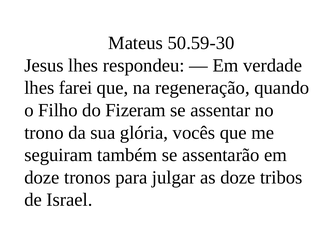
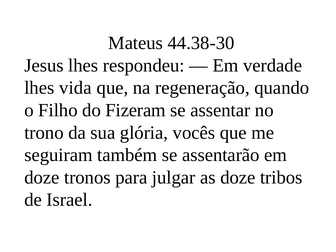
50.59-30: 50.59-30 -> 44.38-30 (201, 43)
farei: farei -> vida (75, 88)
